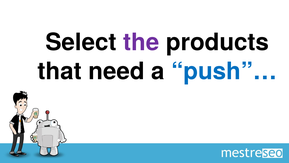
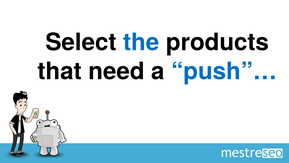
the colour: purple -> blue (141, 42)
